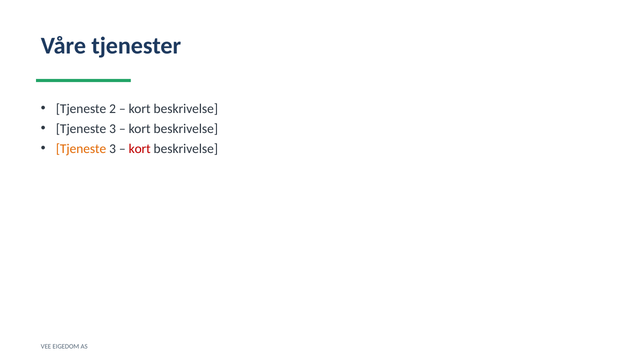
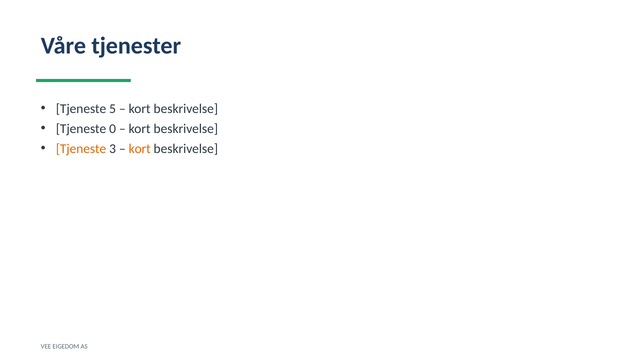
2: 2 -> 5 (113, 109)
3: 3 -> 0 (113, 129)
kort colour: red -> orange (140, 149)
